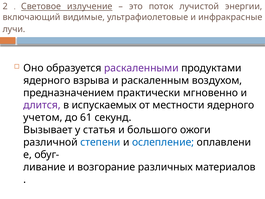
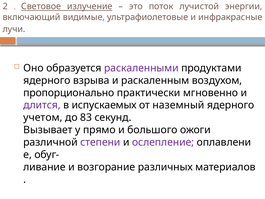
предназначением: предназначением -> пропорционально (69, 93)
местности: местности -> наземный (178, 105)
61: 61 -> 83 (86, 117)
статья: статья -> прямо (99, 130)
степени colour: blue -> purple (100, 142)
ослепление colour: blue -> purple (163, 142)
